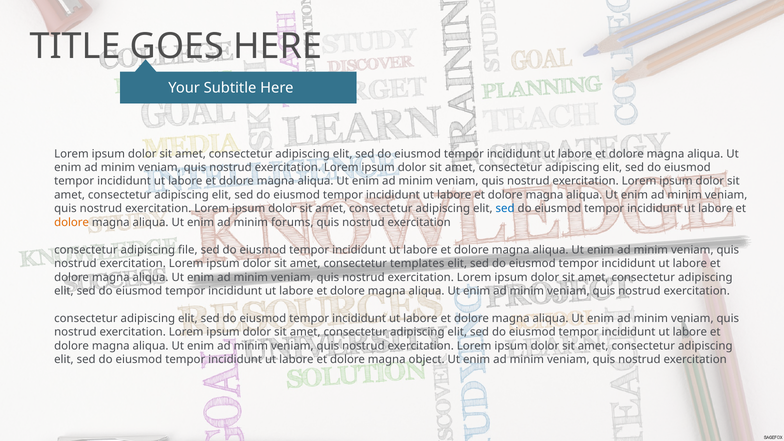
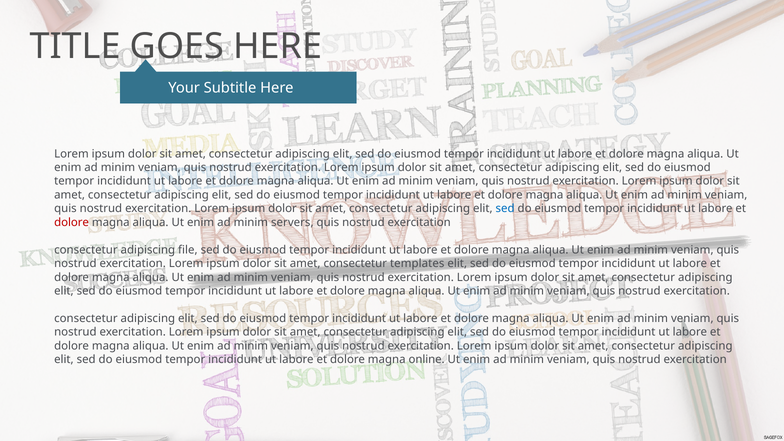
dolore colour: orange -> red (72, 222)
forums: forums -> servers (292, 222)
object: object -> online (427, 360)
